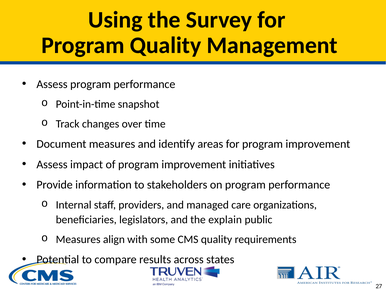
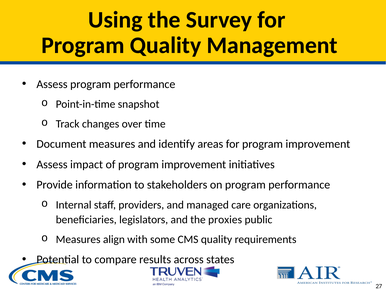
explain: explain -> proxies (225, 219)
